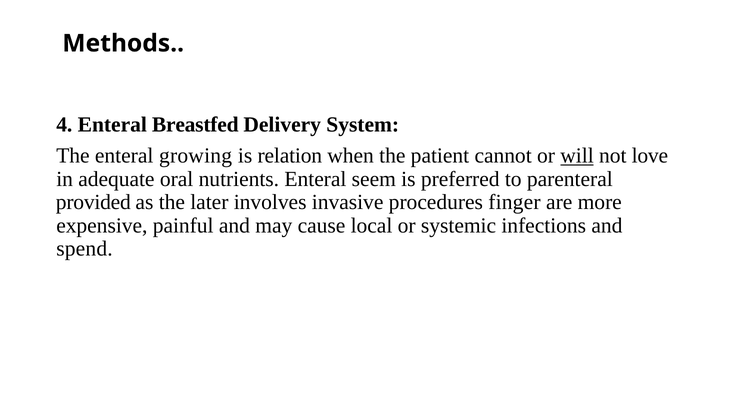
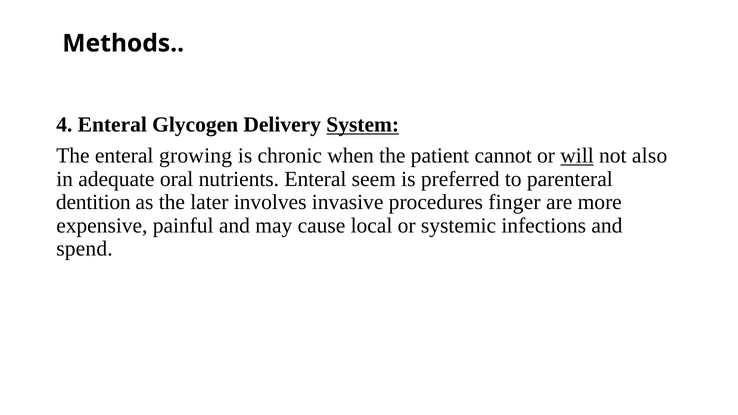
Breastfed: Breastfed -> Glycogen (195, 125)
System underline: none -> present (363, 125)
relation: relation -> chronic (290, 156)
love: love -> also (650, 156)
provided: provided -> dentition (93, 202)
